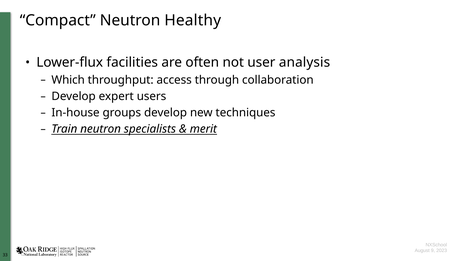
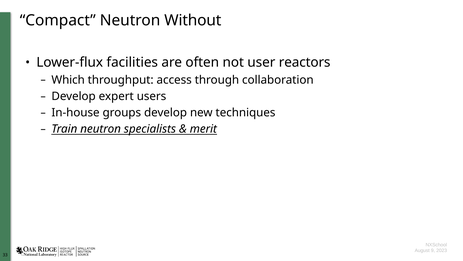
Healthy: Healthy -> Without (193, 20)
analysis: analysis -> reactors (305, 62)
